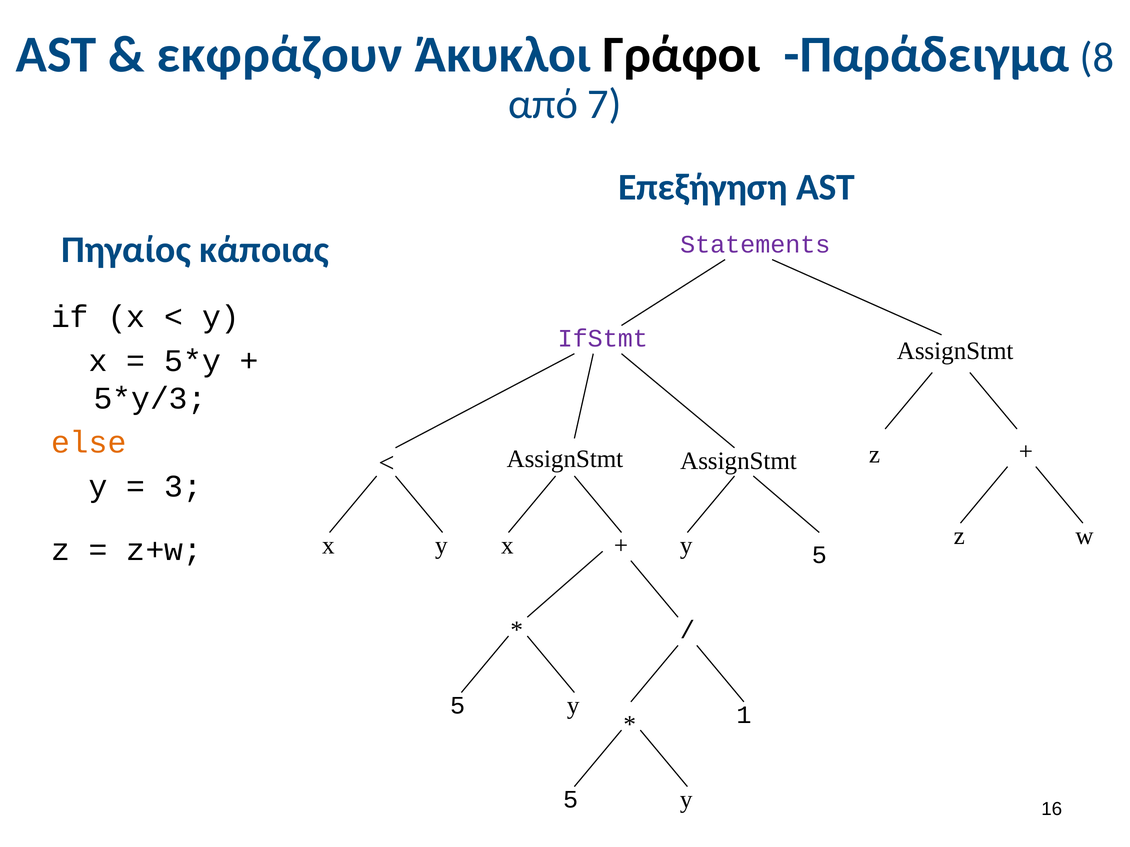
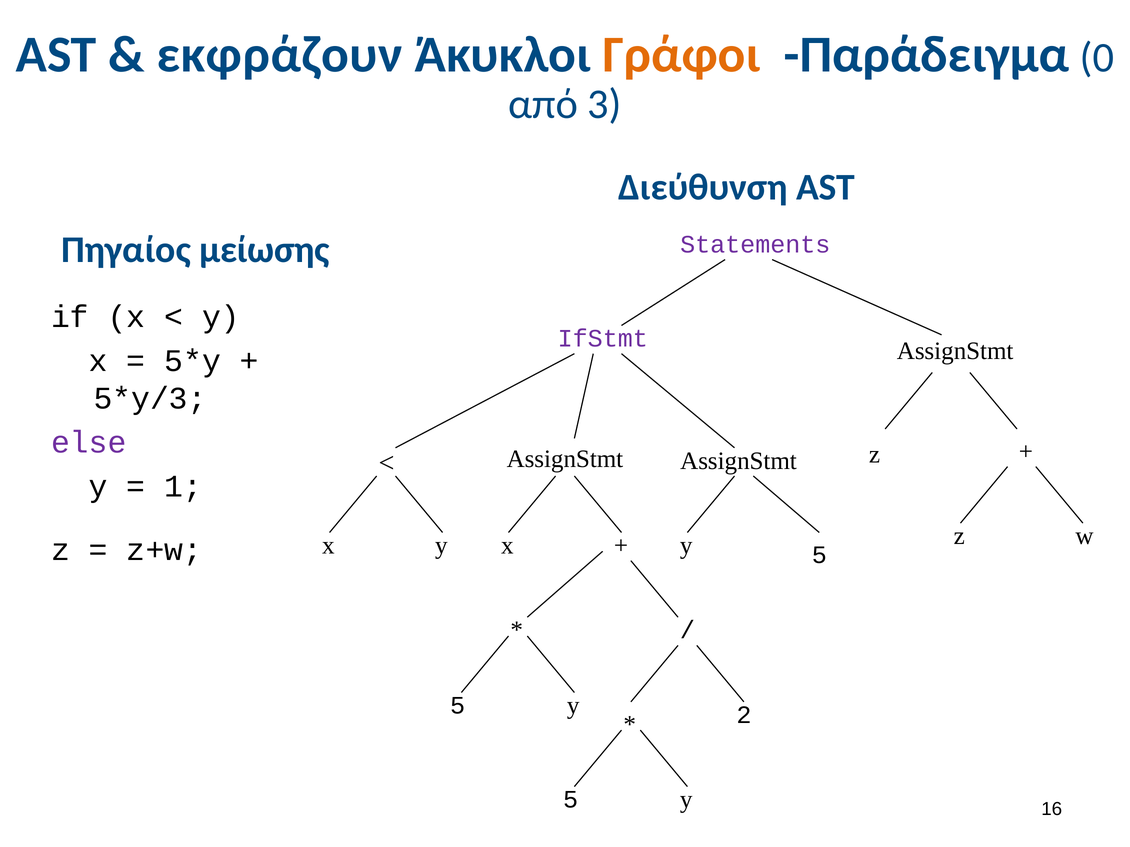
Γράφοι colour: black -> orange (682, 55)
8: 8 -> 0 (1097, 58)
7: 7 -> 3 (605, 104)
Επεξήγηση: Επεξήγηση -> Διεύθυνση (703, 188)
κάποιας: κάποιας -> μείωσης (264, 250)
else colour: orange -> purple (89, 443)
3: 3 -> 1 (183, 486)
1: 1 -> 2 (744, 715)
